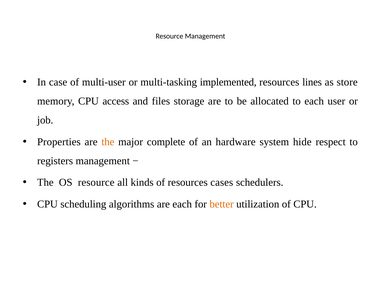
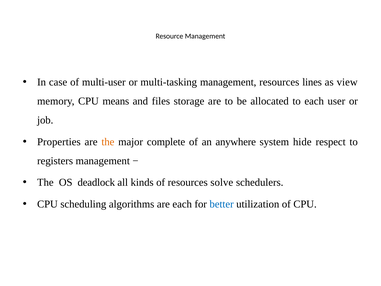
multi-tasking implemented: implemented -> management (228, 82)
store: store -> view (347, 82)
access: access -> means (116, 101)
hardware: hardware -> anywhere (236, 142)
OS resource: resource -> deadlock (96, 182)
cases: cases -> solve (222, 182)
better colour: orange -> blue (222, 204)
